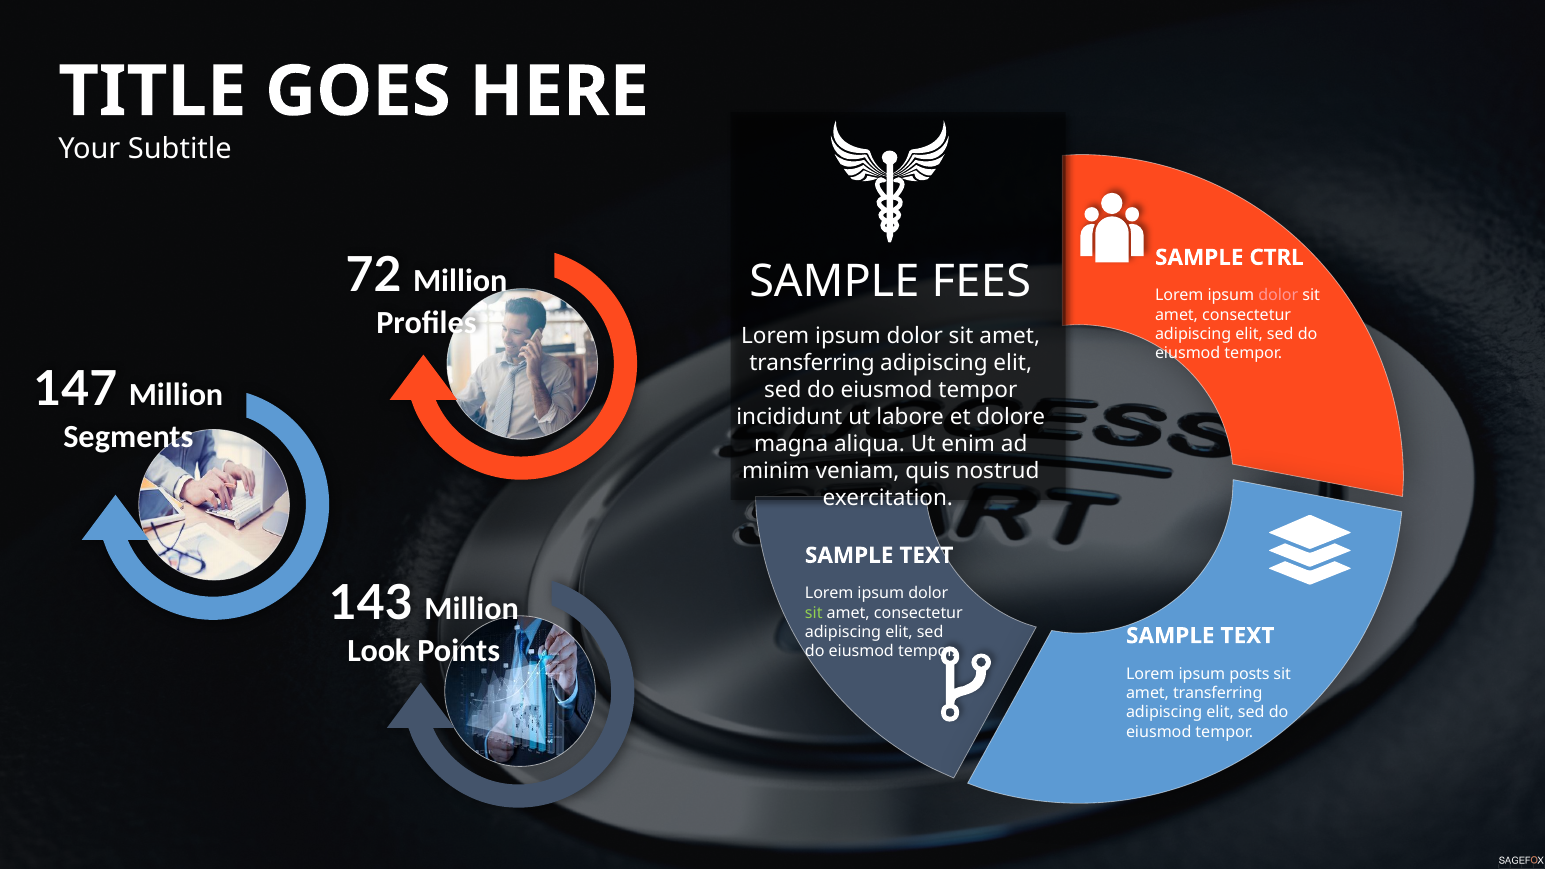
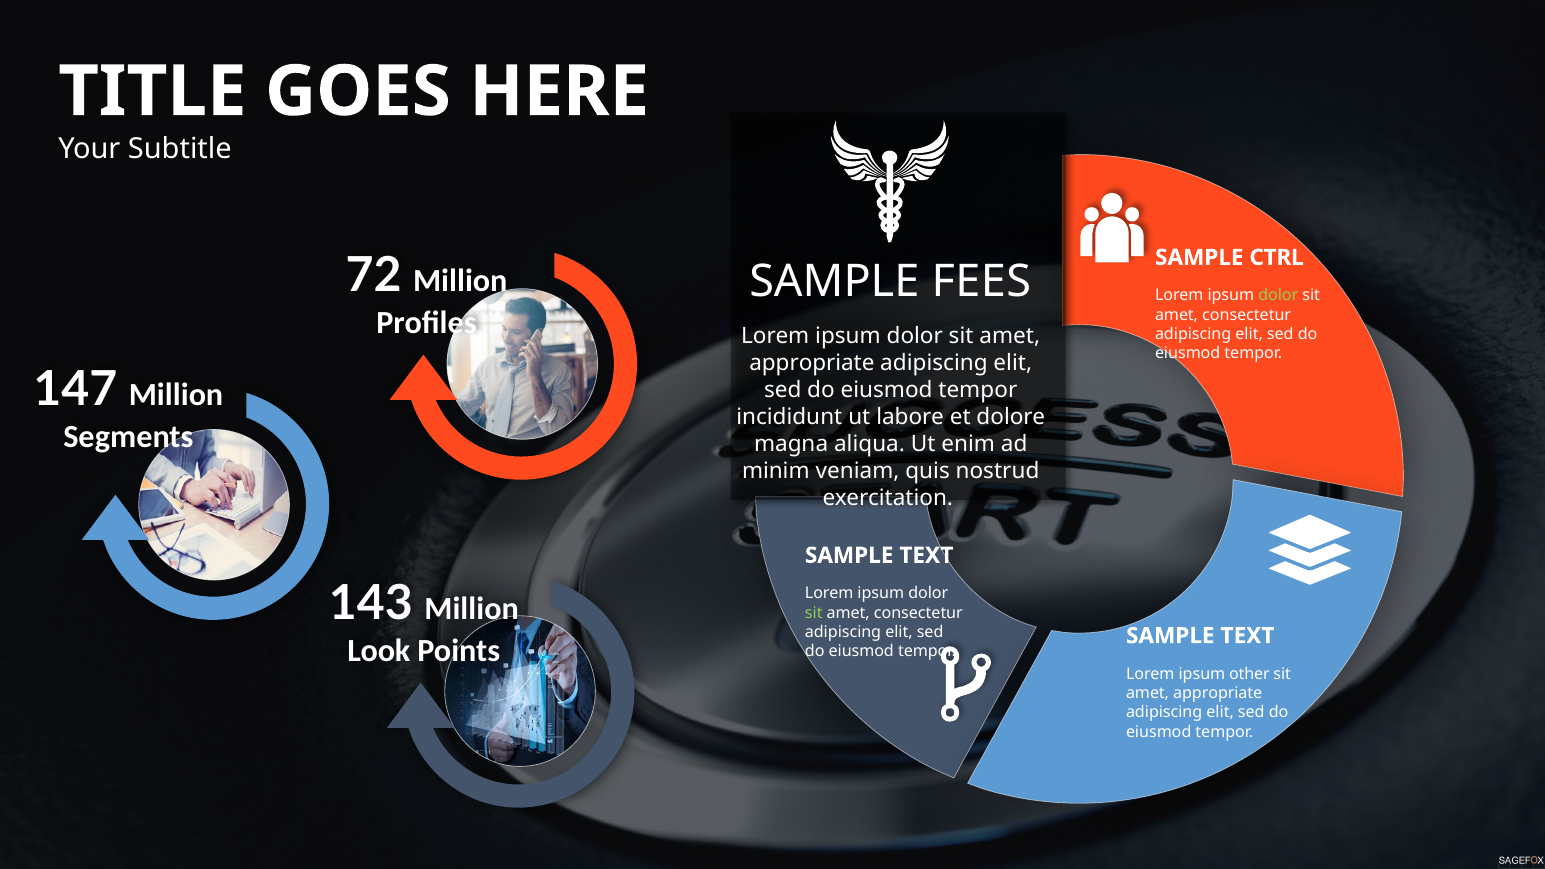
dolor colour: pink -> light green (1278, 296)
transferring: transferring -> appropriate (812, 363)
posts: posts -> other (1249, 674)
transferring: transferring -> appropriate (1218, 693)
